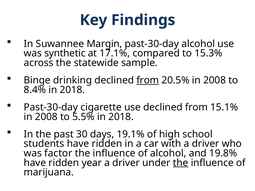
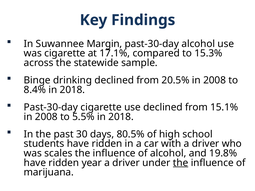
was synthetic: synthetic -> cigarette (65, 53)
from underline: present -> none (148, 80)
19.1%: 19.1% -> 80.5% (131, 134)
factor: factor -> scales (58, 153)
